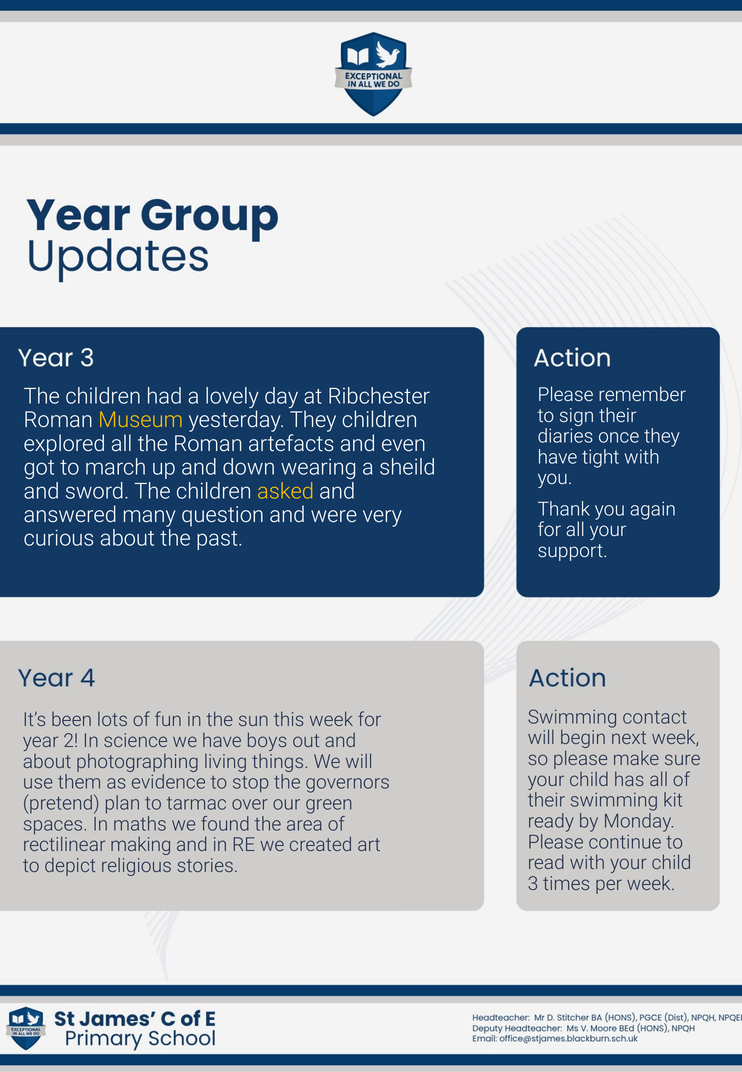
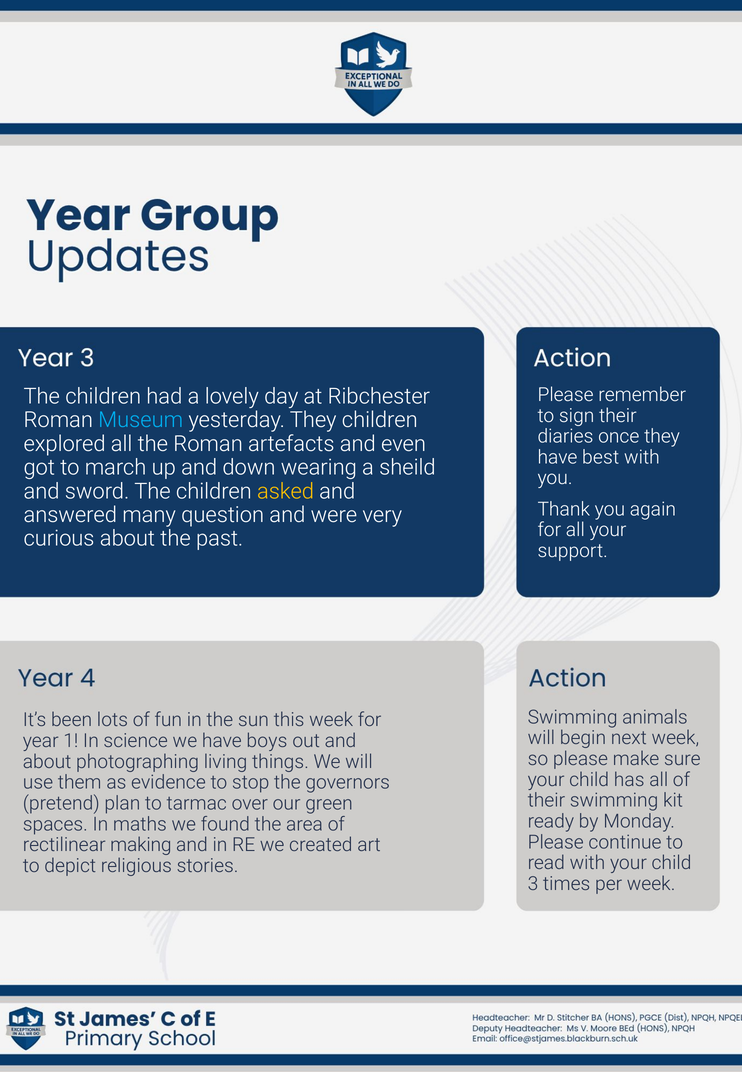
Museum colour: yellow -> light blue (141, 420)
tight: tight -> best (601, 457)
contact: contact -> animals (655, 717)
2: 2 -> 1 (71, 741)
